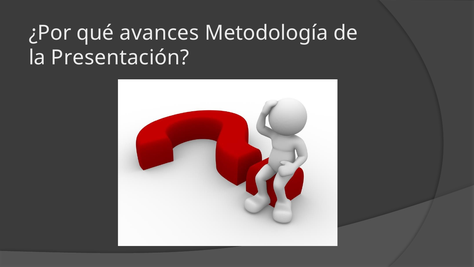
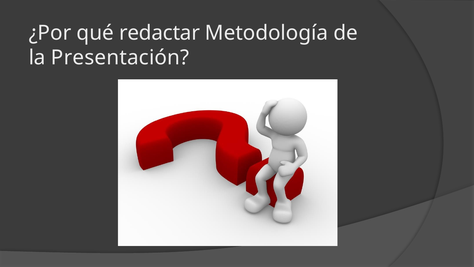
avances: avances -> redactar (160, 33)
